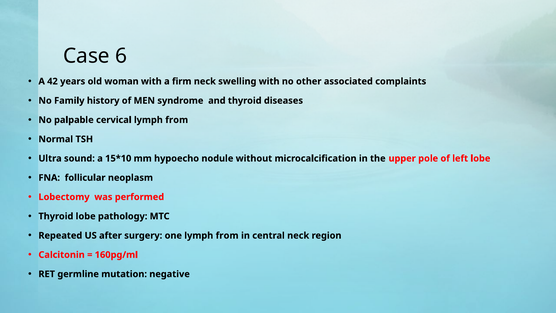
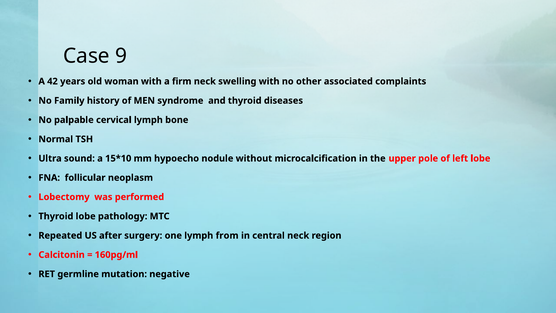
6: 6 -> 9 (121, 56)
cervical lymph from: from -> bone (177, 120)
